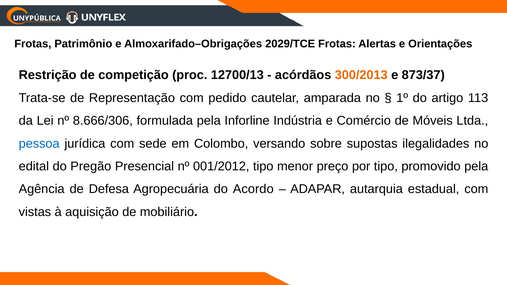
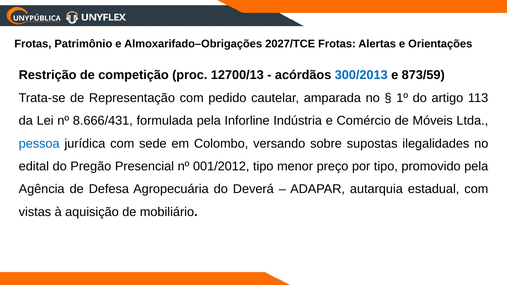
2029/TCE: 2029/TCE -> 2027/TCE (290, 44)
300/2013 colour: orange -> blue (361, 75)
873/37: 873/37 -> 873/59 (423, 75)
8.666/306: 8.666/306 -> 8.666/431 (103, 121)
Acordo: Acordo -> Deverá (253, 189)
